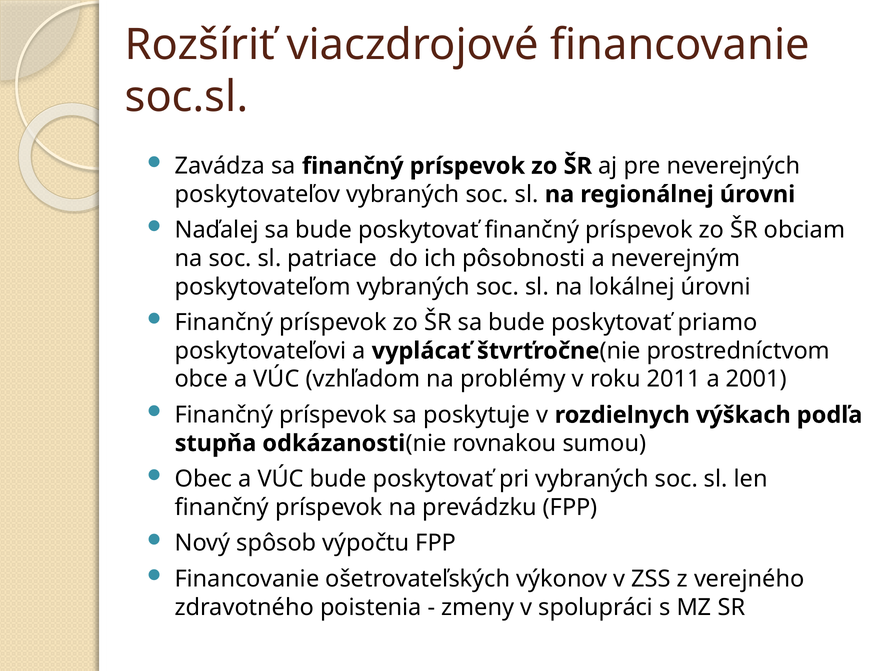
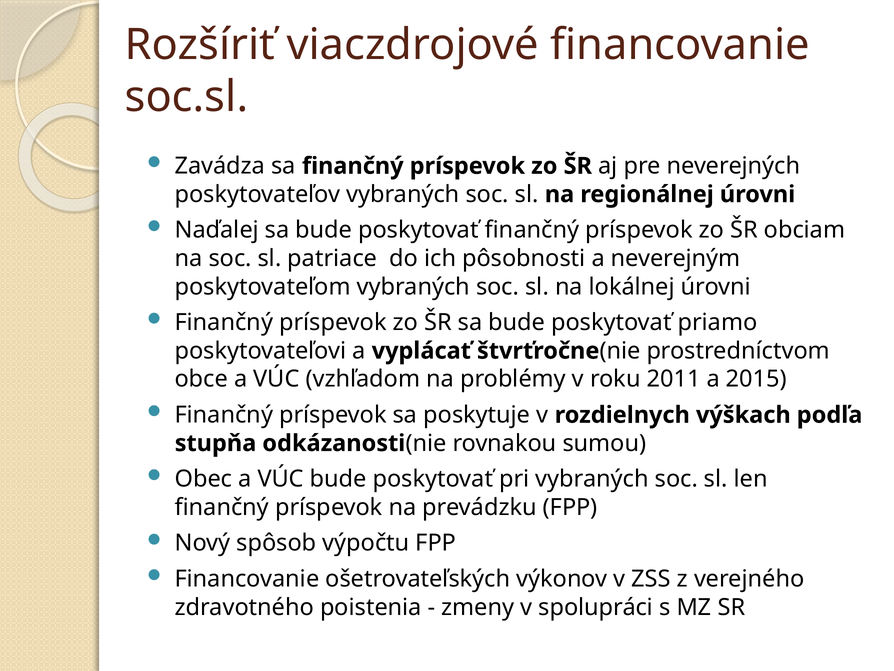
2001: 2001 -> 2015 (756, 379)
